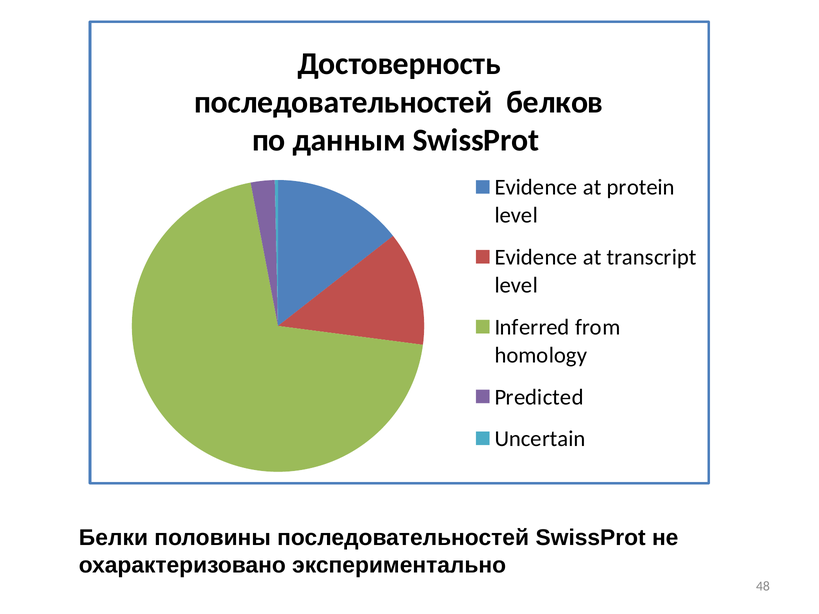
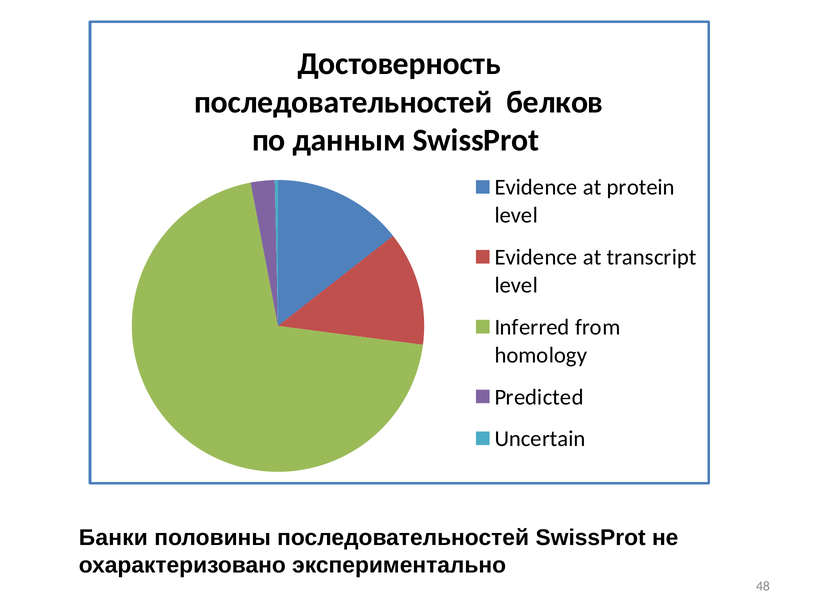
Белки: Белки -> Банки (113, 538)
